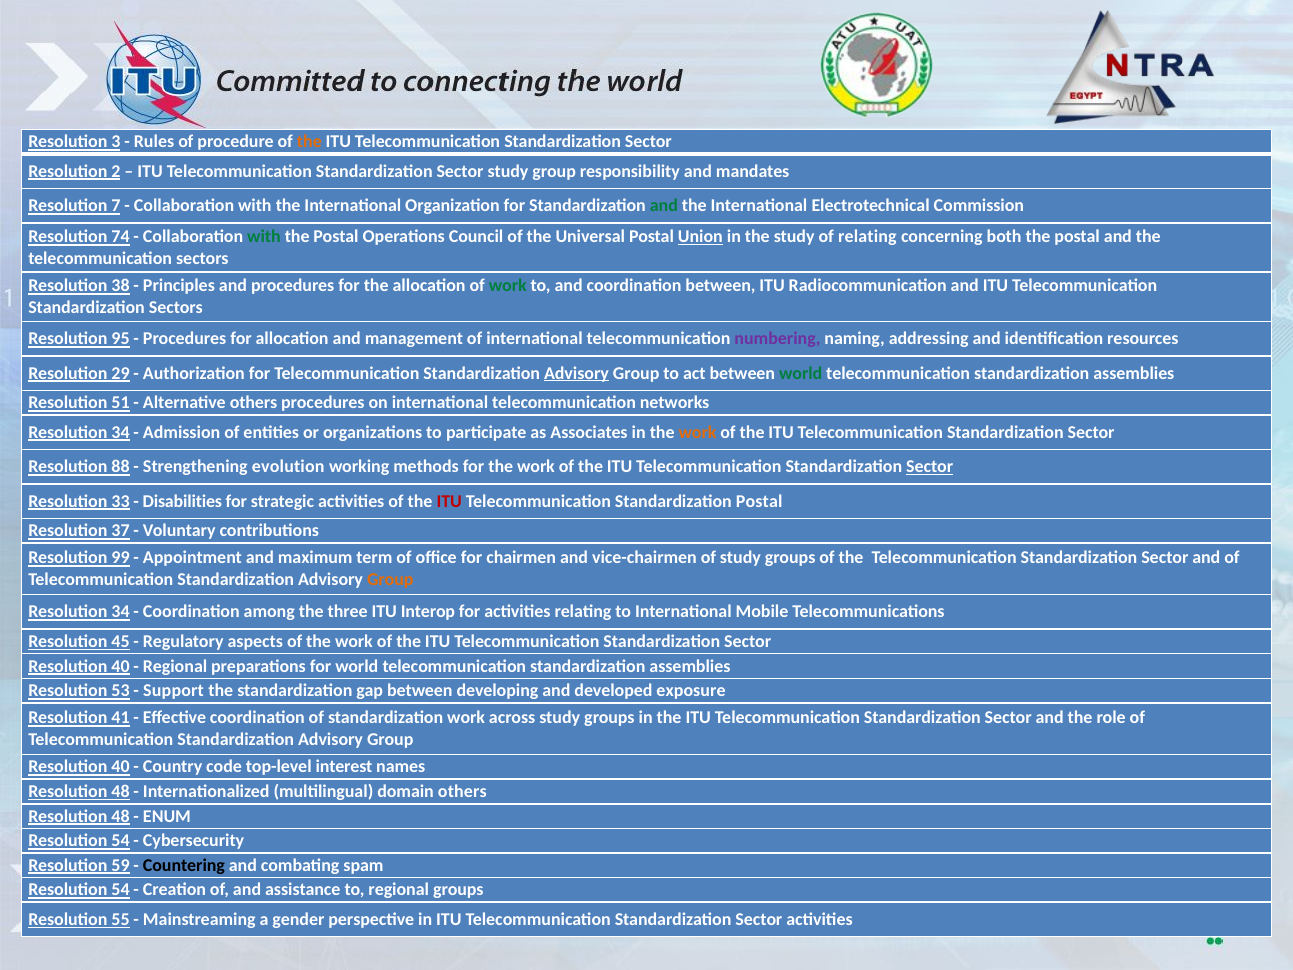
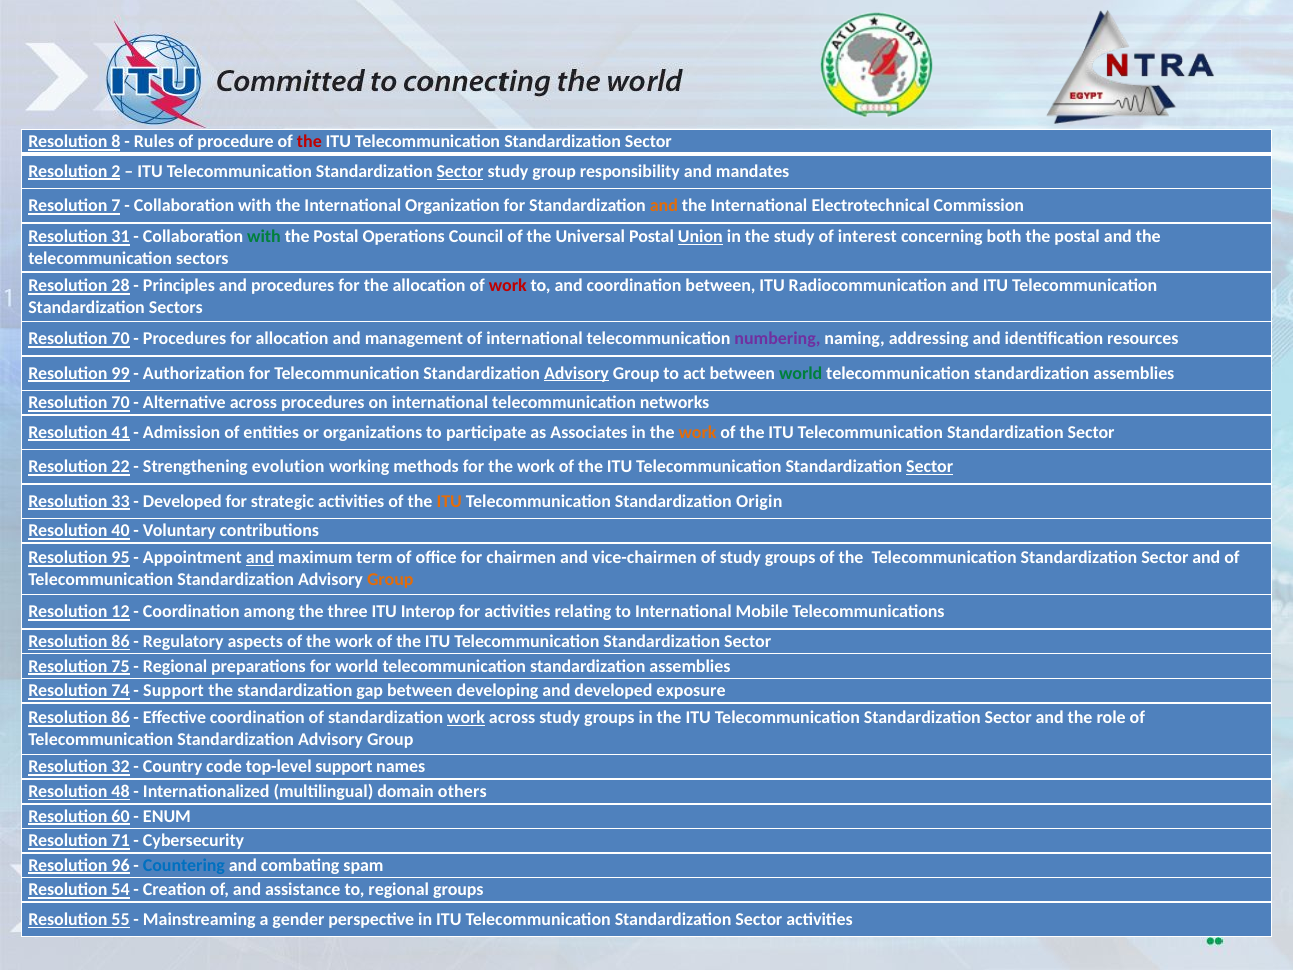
3: 3 -> 8 (116, 142)
the colour: orange -> red (309, 142)
Sector underline: none -> present (460, 171)
and colour: green -> orange (664, 206)
74: 74 -> 31 (121, 237)
of relating: relating -> interest (867, 237)
38: 38 -> 28 (121, 286)
work colour: green -> red (508, 286)
95: 95 -> 70 (121, 339)
29: 29 -> 99 (121, 373)
51: 51 -> 70 (121, 403)
Alternative others: others -> across (253, 403)
34: 34 -> 41 (121, 432)
88: 88 -> 22 (121, 467)
Disabilities: Disabilities -> Developed (182, 501)
ITU colour: red -> orange (449, 501)
Standardization Postal: Postal -> Origin (759, 501)
37: 37 -> 40 (121, 531)
99: 99 -> 95 (121, 558)
and underline: none -> present (260, 558)
34: 34 -> 12 (121, 612)
45: 45 -> 86 (121, 641)
40: 40 -> 75 (121, 666)
53: 53 -> 74 (121, 691)
41: 41 -> 86 (121, 718)
work underline: none -> present (466, 718)
40: 40 -> 32 (121, 767)
top-level interest: interest -> support (344, 767)
48: 48 -> 60 (121, 816)
54: 54 -> 71 (121, 841)
59: 59 -> 96 (121, 865)
Countering colour: black -> blue (184, 865)
